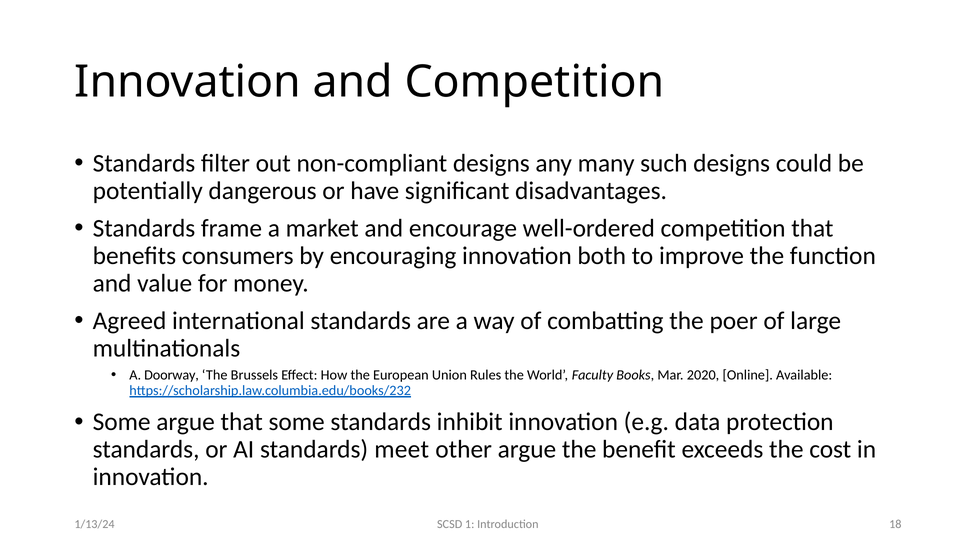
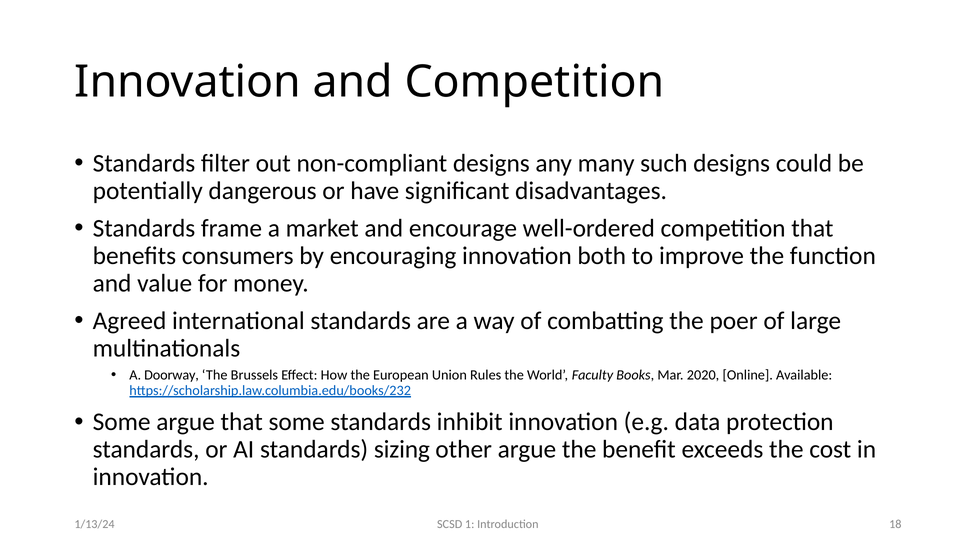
meet: meet -> sizing (402, 449)
